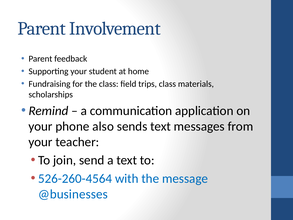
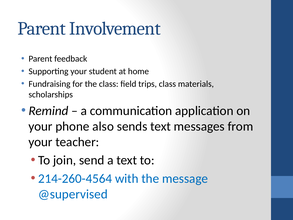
526-260-4564: 526-260-4564 -> 214-260-4564 (75, 178)
@businesses: @businesses -> @supervised (73, 194)
